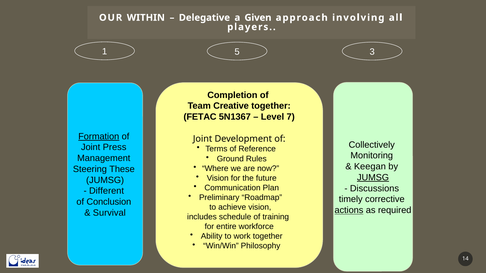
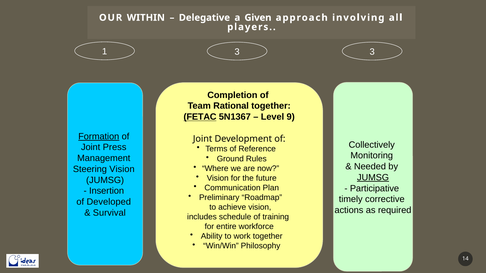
1 5: 5 -> 3 (237, 52)
Creative: Creative -> Rational (231, 106)
FETAC underline: none -> present (200, 117)
7: 7 -> 9 (291, 117)
Keegan: Keegan -> Needed (370, 167)
Steering These: These -> Vision (122, 169)
Discussions: Discussions -> Participative (375, 189)
Different: Different -> Insertion (107, 191)
Conclusion: Conclusion -> Developed (109, 202)
actions underline: present -> none (349, 210)
